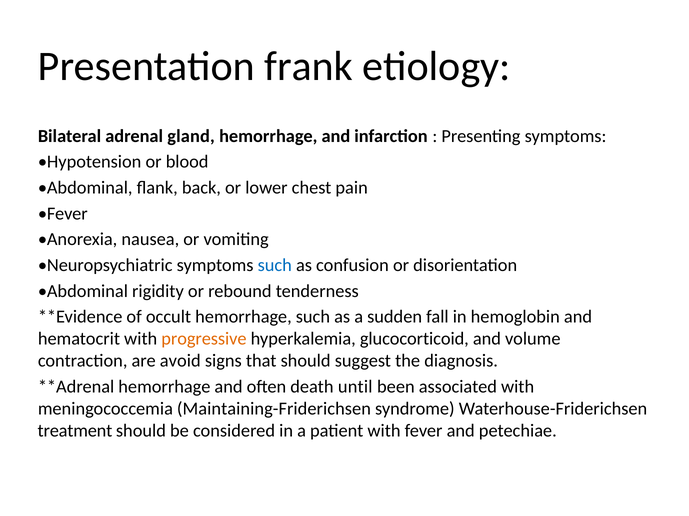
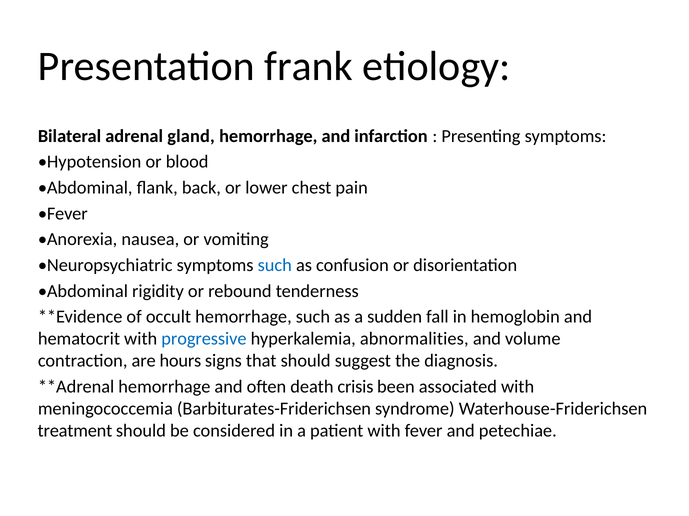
progressive colour: orange -> blue (204, 339)
glucocorticoid: glucocorticoid -> abnormalities (414, 339)
avoid: avoid -> hours (180, 361)
until: until -> crisis (355, 387)
Maintaining-Friderichsen: Maintaining-Friderichsen -> Barbiturates-Friderichsen (274, 409)
